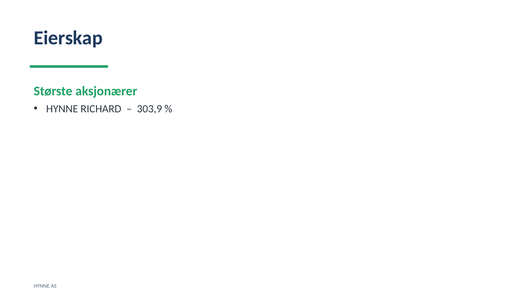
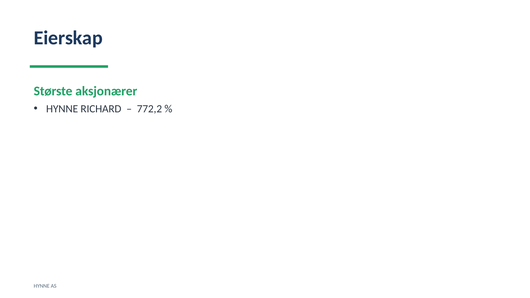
303,9: 303,9 -> 772,2 (149, 109)
